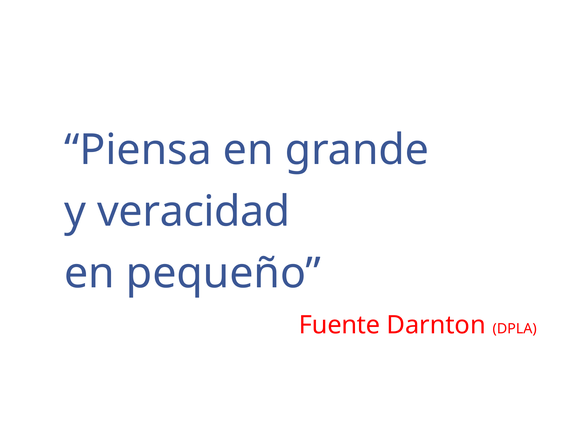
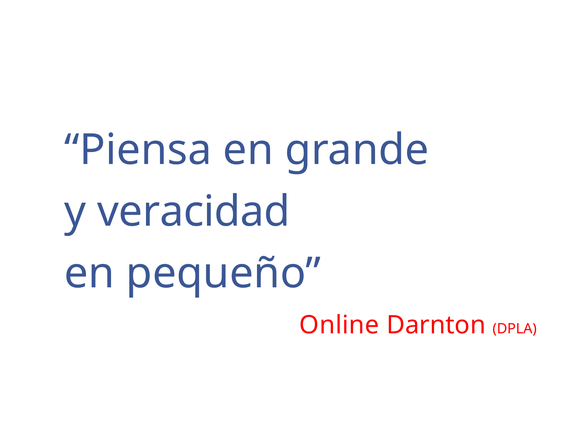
Fuente: Fuente -> Online (339, 325)
